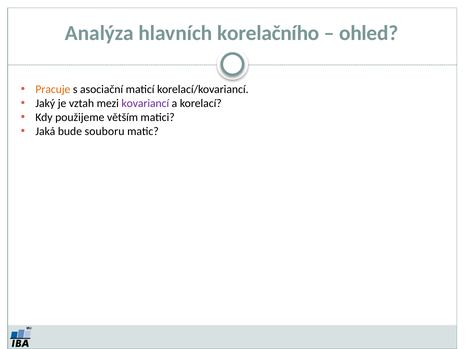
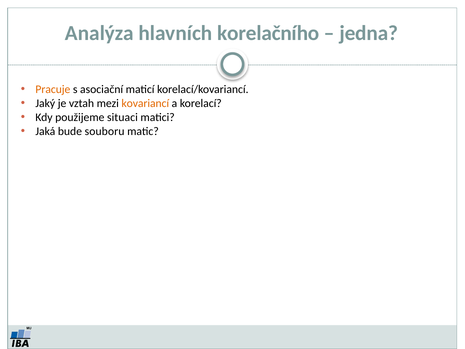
ohled: ohled -> jedna (369, 33)
kovariancí colour: purple -> orange (145, 103)
větším: větším -> situaci (122, 117)
